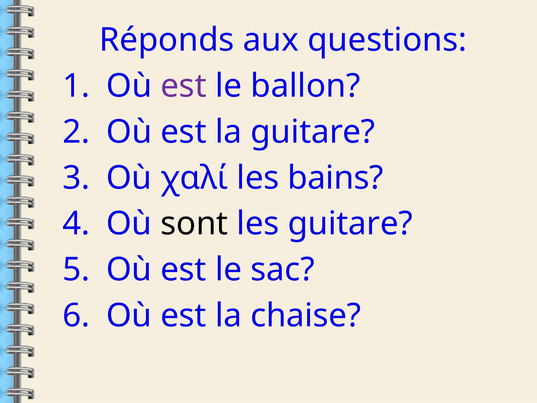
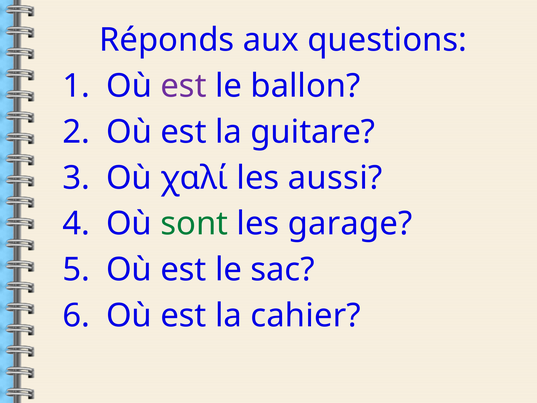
bains: bains -> aussi (335, 178)
sont colour: black -> green (194, 224)
les guitare: guitare -> garage (350, 224)
chaise: chaise -> cahier (306, 315)
